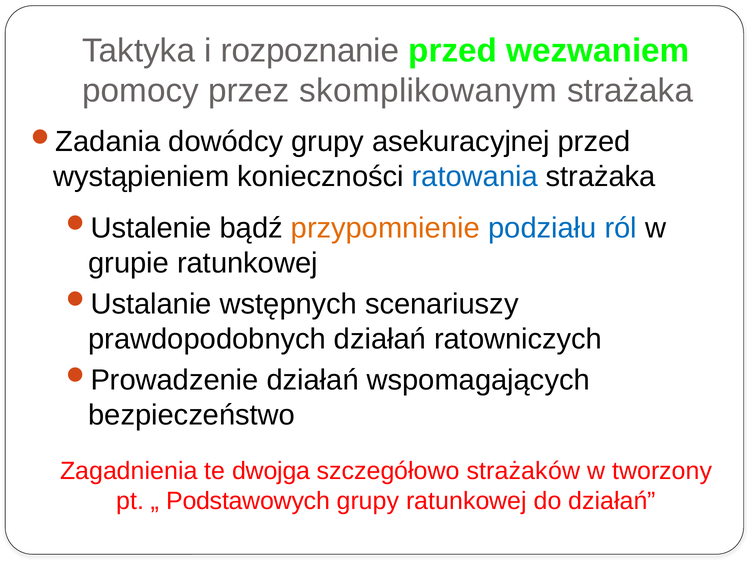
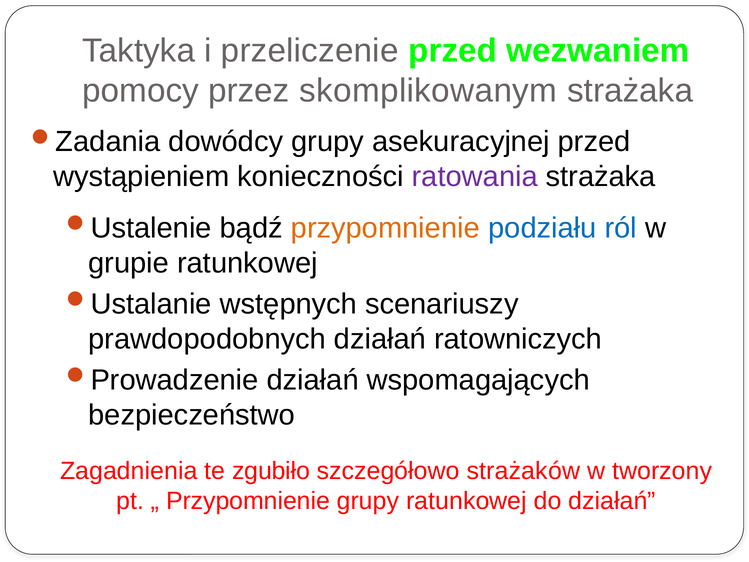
rozpoznanie: rozpoznanie -> przeliczenie (310, 51)
ratowania colour: blue -> purple (475, 177)
dwojga: dwojga -> zgubiło (271, 471)
Podstawowych: Podstawowych -> Przypomnienie (248, 501)
